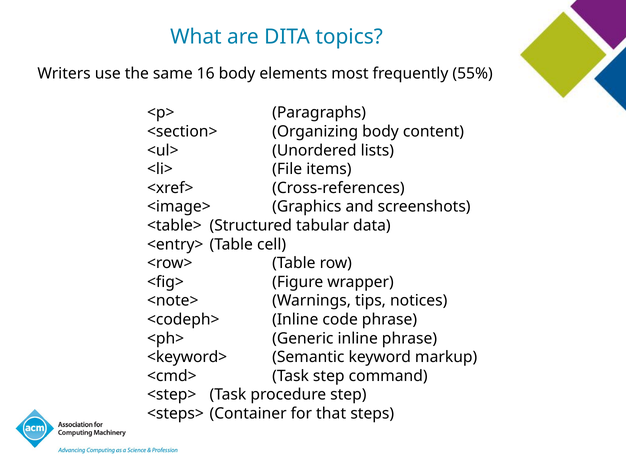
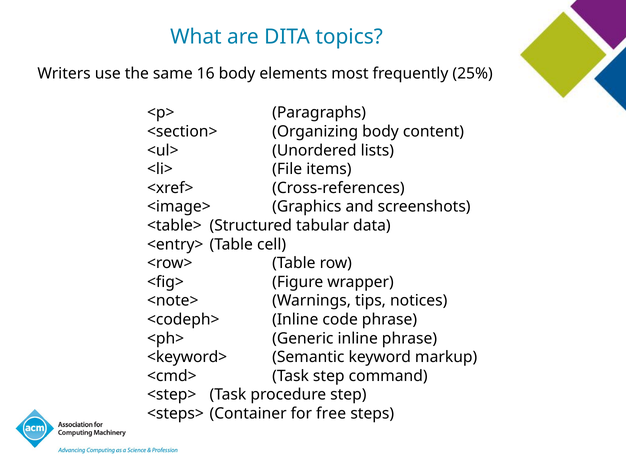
55%: 55% -> 25% (473, 73)
that: that -> free (331, 413)
